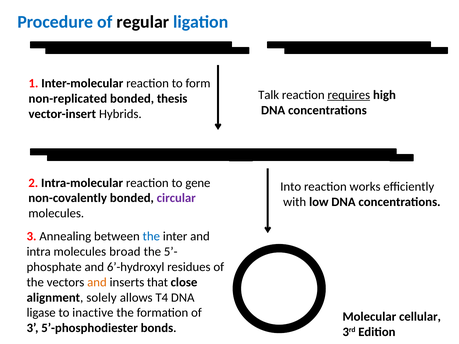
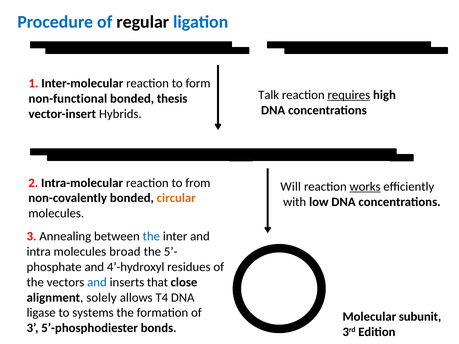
non-replicated: non-replicated -> non-functional (68, 99)
gene: gene -> from (198, 183)
Into: Into -> Will (291, 187)
works underline: none -> present (365, 187)
circular colour: purple -> orange (176, 198)
6’-hydroxyl: 6’-hydroxyl -> 4’-hydroxyl (136, 267)
and colour: orange -> blue (97, 282)
inactive: inactive -> systems (93, 313)
cellular: cellular -> subunit (420, 317)
